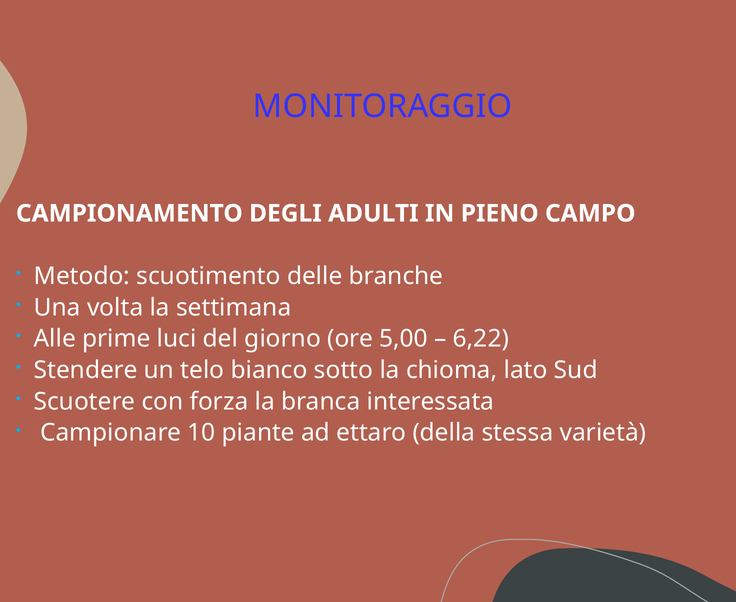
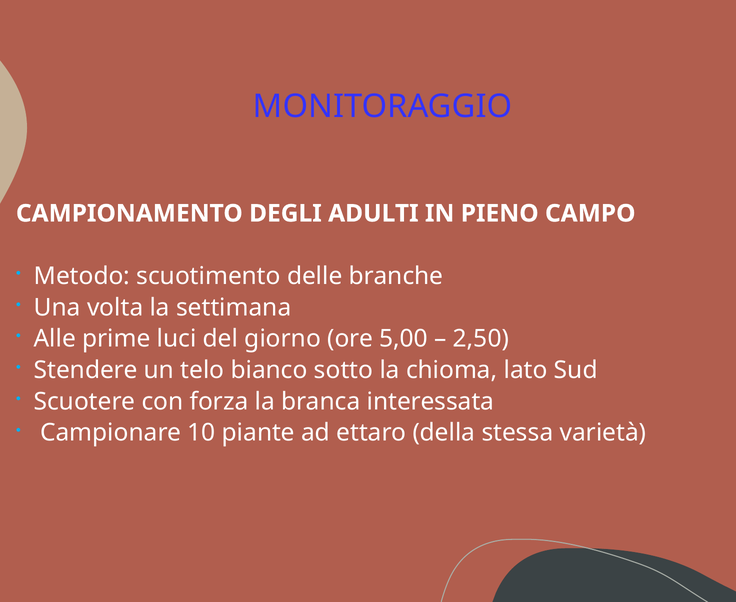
6,22: 6,22 -> 2,50 (481, 339)
